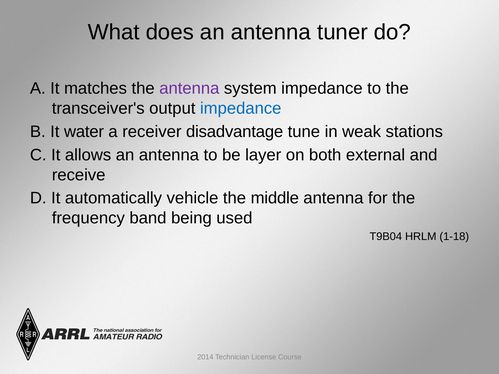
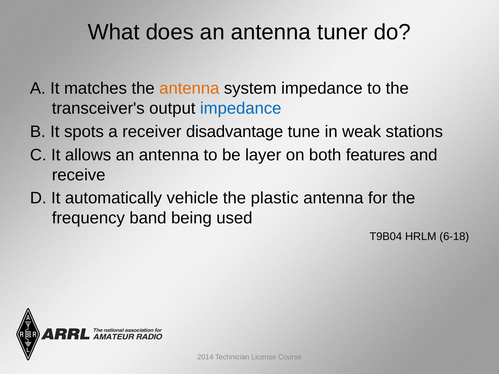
antenna colour: purple -> orange (189, 88)
water: water -> spots (84, 132)
external: external -> features (376, 155)
middle: middle -> plastic (275, 198)
1-18: 1-18 -> 6-18 (454, 237)
